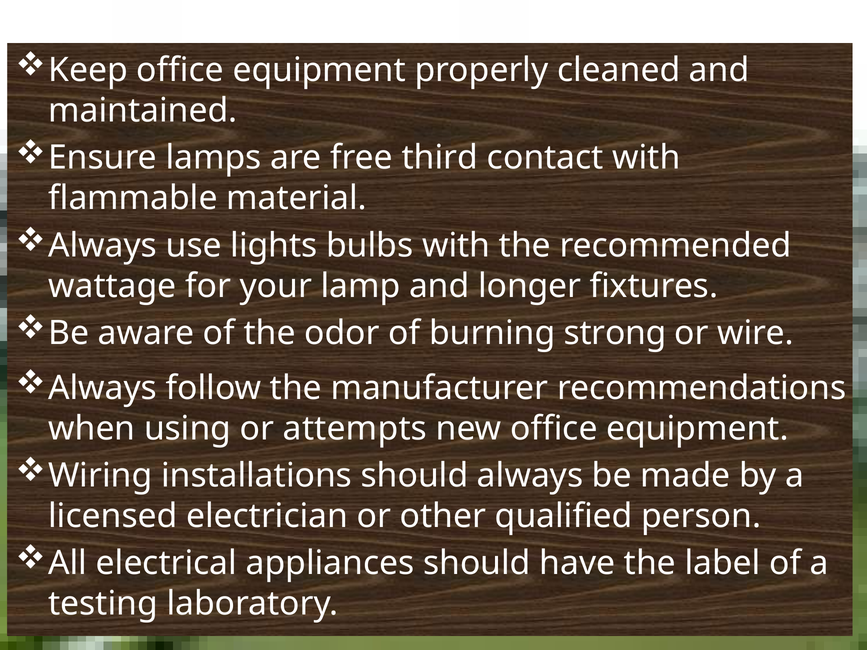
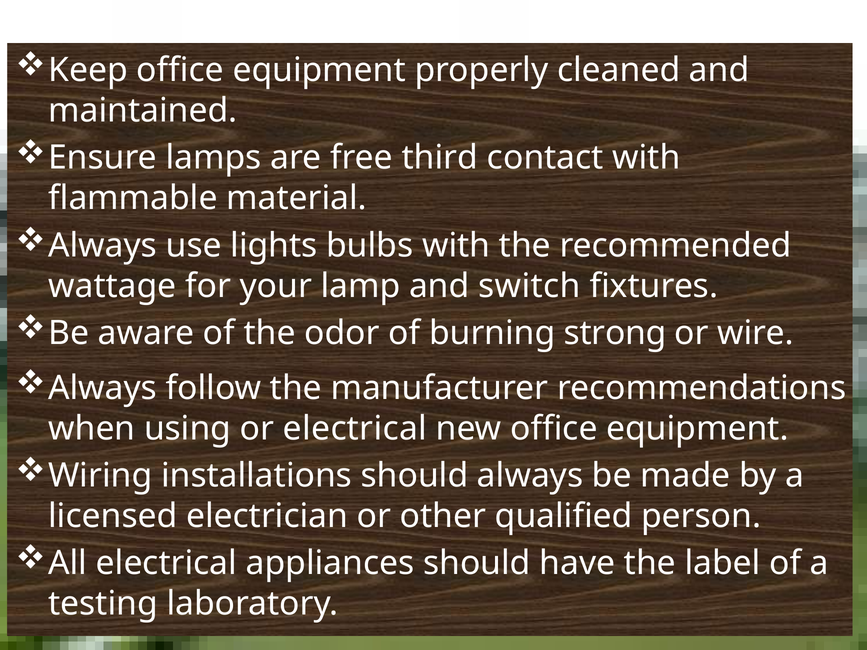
longer: longer -> switch (530, 286)
or attempts: attempts -> electrical (355, 429)
